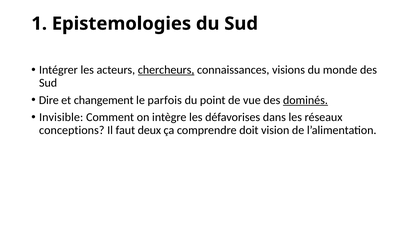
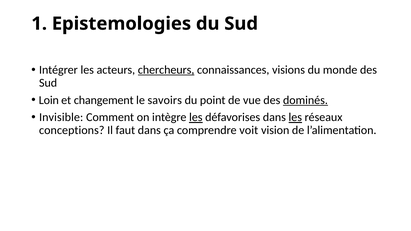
Dire: Dire -> Loin (49, 100)
parfois: parfois -> savoirs (165, 100)
les underline: none -> present (196, 117)
les underline: none -> present (295, 117)
faut deux: deux -> dans (149, 130)
doit: doit -> voit (249, 130)
